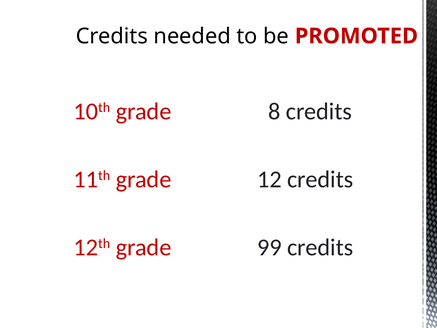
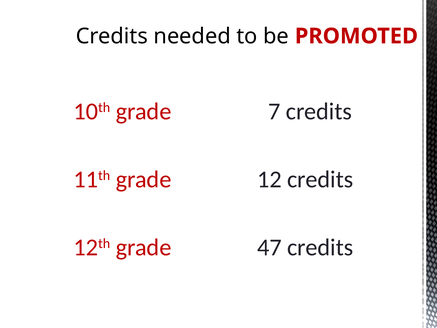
8: 8 -> 7 (274, 111)
99: 99 -> 47 (269, 247)
